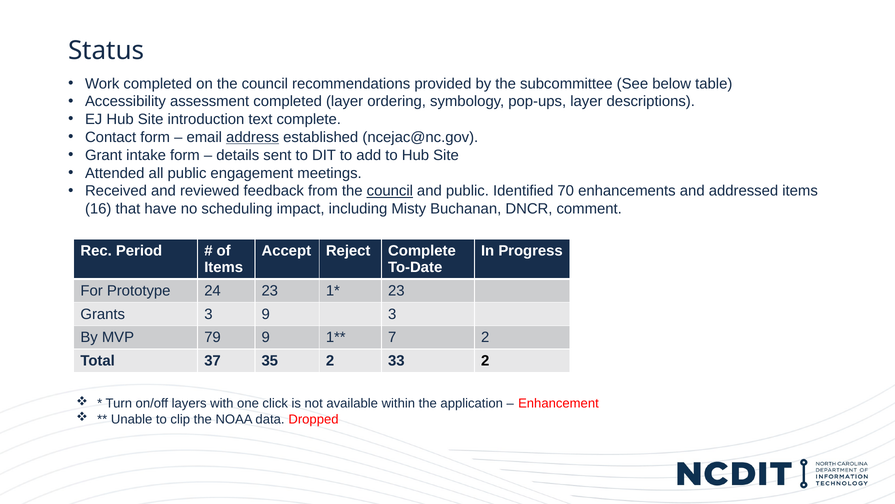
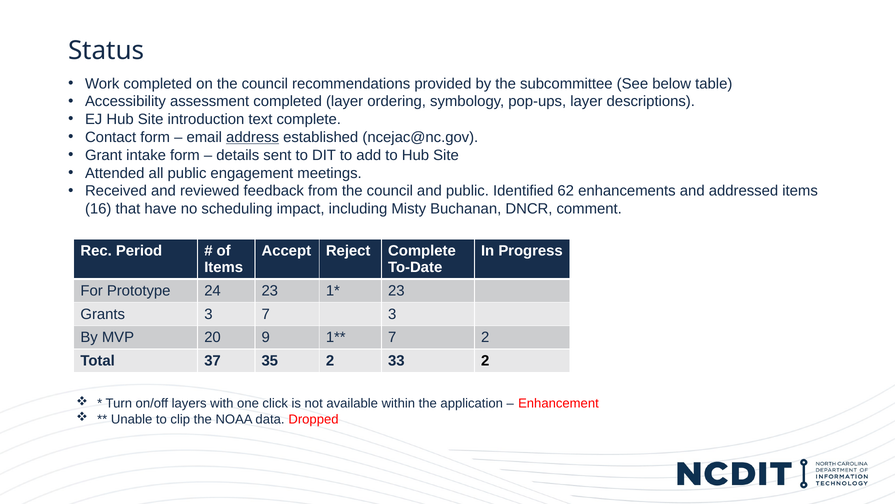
council underline: present -> none (390, 191)
70: 70 -> 62 (566, 191)
3 9: 9 -> 7 (266, 314)
79: 79 -> 20 (213, 337)
